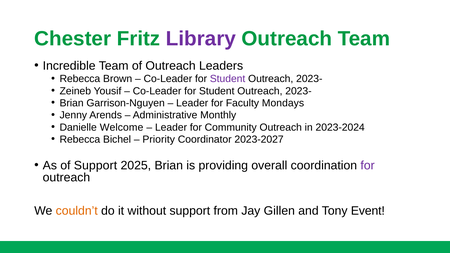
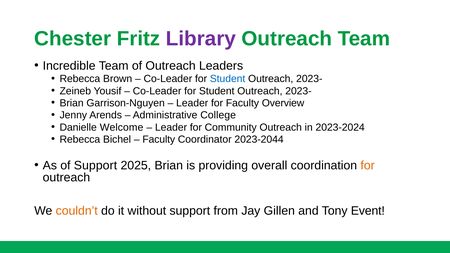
Student colour: purple -> blue (228, 79)
Mondays: Mondays -> Overview (283, 103)
Monthly: Monthly -> College (218, 115)
Priority: Priority -> Faculty (159, 139)
2023-2027: 2023-2027 -> 2023-2044 (259, 139)
for colour: purple -> orange (368, 166)
